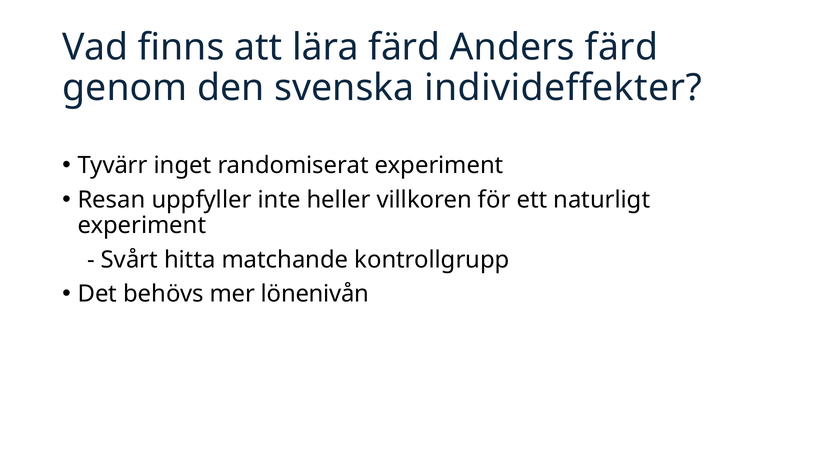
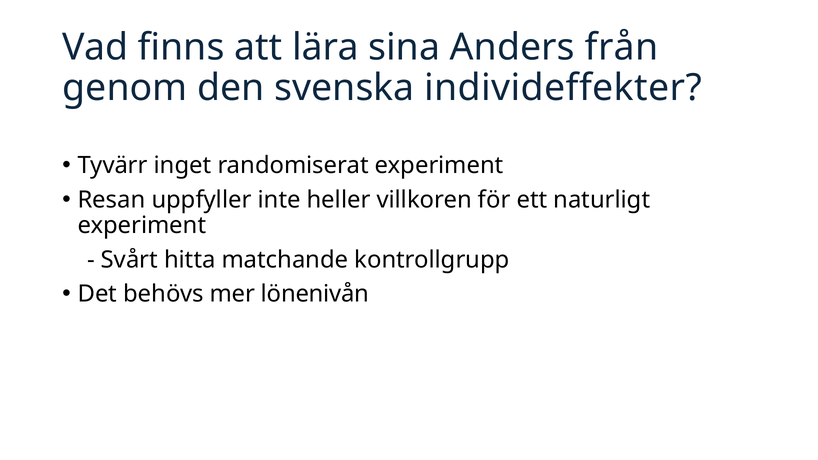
lära färd: färd -> sina (404, 48)
Anders färd: färd -> från (622, 48)
